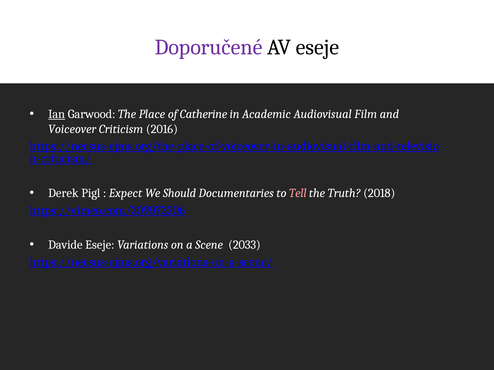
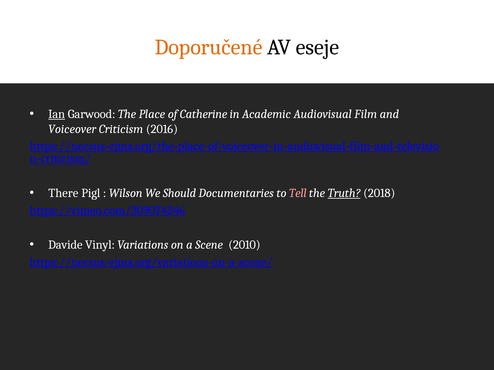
Doporučené colour: purple -> orange (209, 47)
Derek: Derek -> There (63, 193)
Expect: Expect -> Wilson (126, 193)
Truth underline: none -> present (344, 193)
https://vimeo.com/309073206: https://vimeo.com/309073206 -> https://vimeo.com/309074246 (107, 211)
Davide Eseje: Eseje -> Vinyl (100, 245)
2033: 2033 -> 2010 (244, 245)
